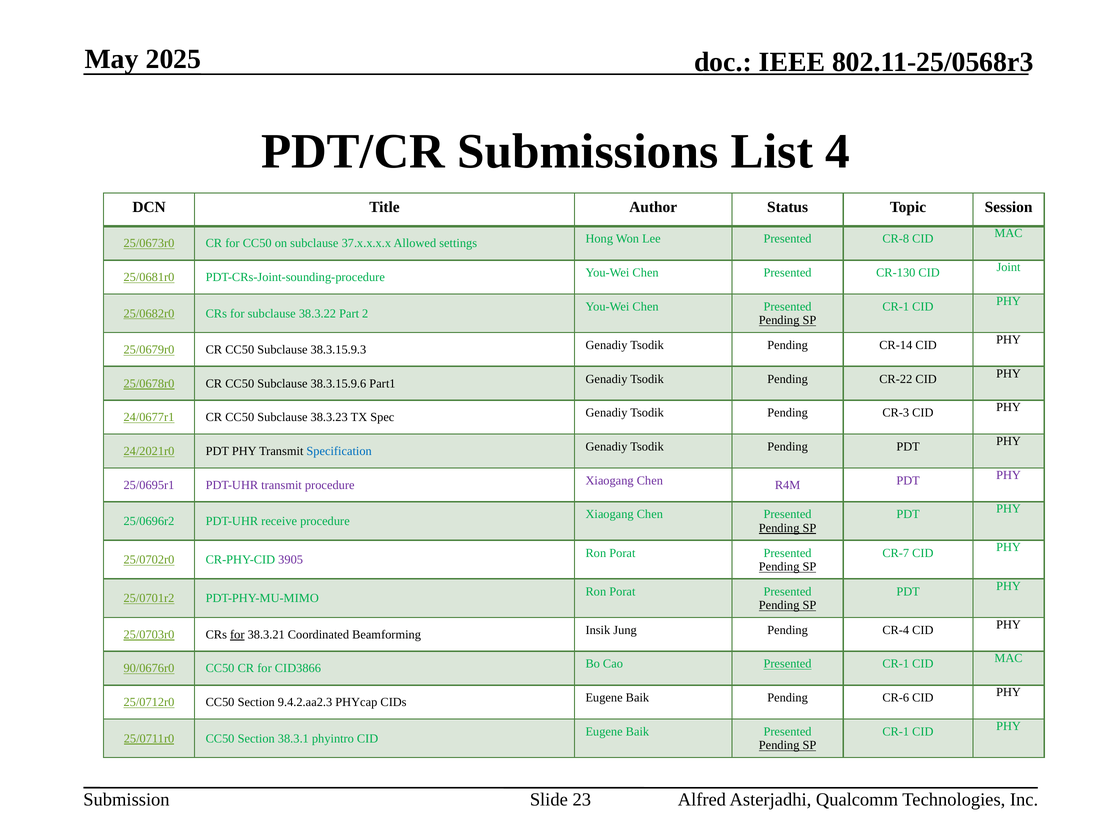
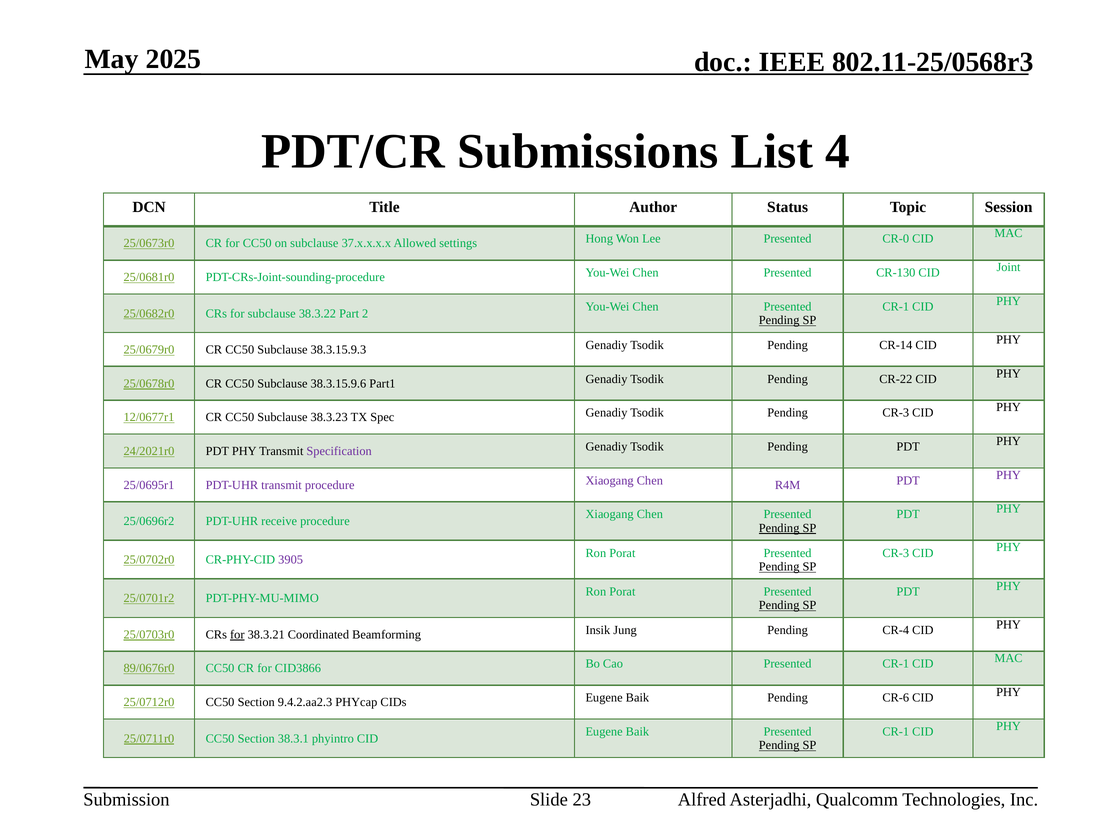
CR-8: CR-8 -> CR-0 (896, 239)
24/0677r1: 24/0677r1 -> 12/0677r1 (149, 417)
Specification colour: blue -> purple (339, 451)
CR-7: CR-7 -> CR-3 (896, 553)
90/0676r0: 90/0676r0 -> 89/0676r0 (149, 668)
Presented underline: present -> none (788, 664)
